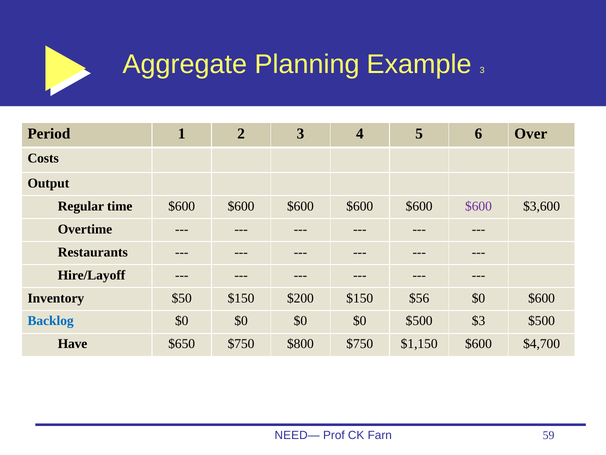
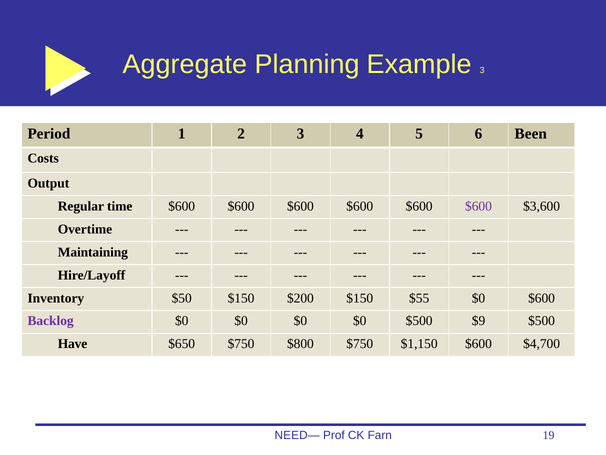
Over: Over -> Been (531, 134)
Restaurants: Restaurants -> Maintaining (93, 252)
$56: $56 -> $55 (419, 298)
Backlog colour: blue -> purple (51, 321)
$3: $3 -> $9 (479, 321)
59: 59 -> 19 (549, 435)
